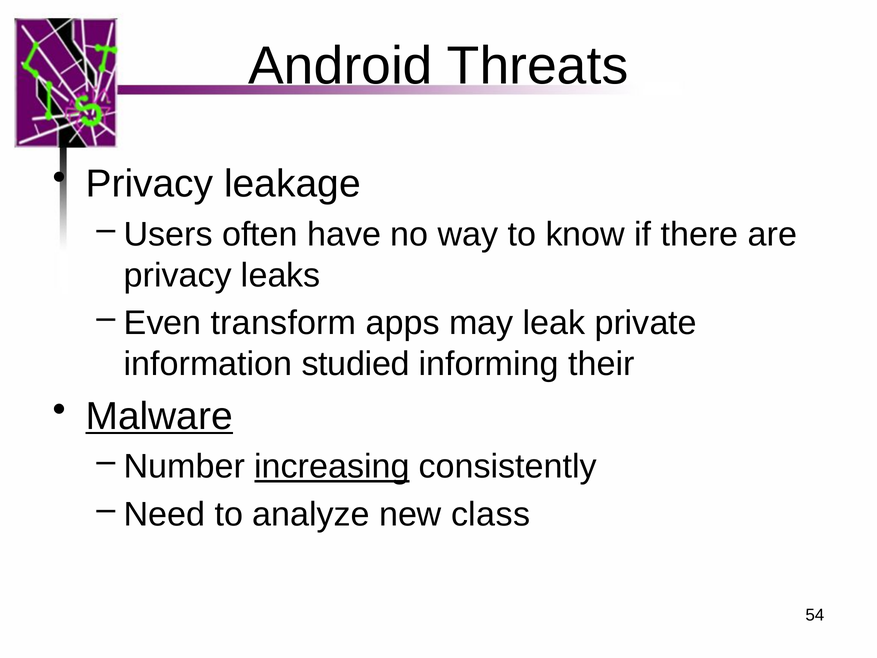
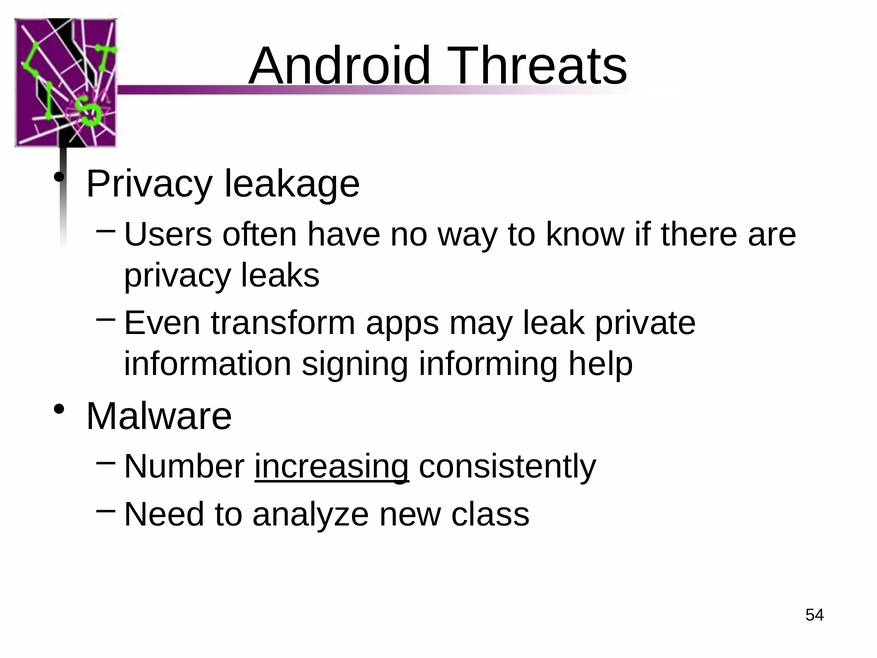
studied: studied -> signing (355, 364)
their: their -> help (601, 364)
Malware underline: present -> none (159, 416)
